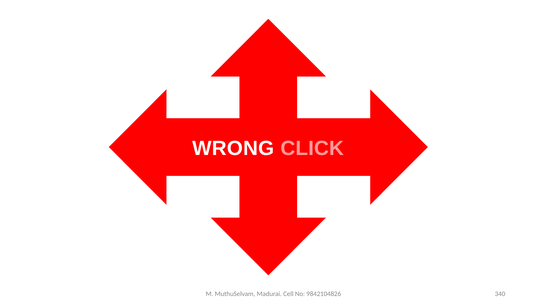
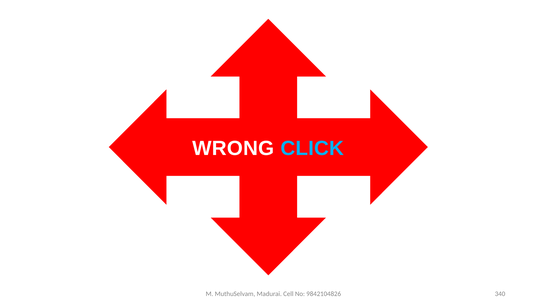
CLICK colour: pink -> light blue (312, 148)
